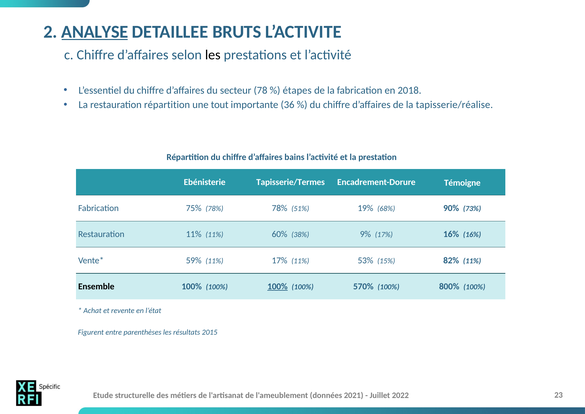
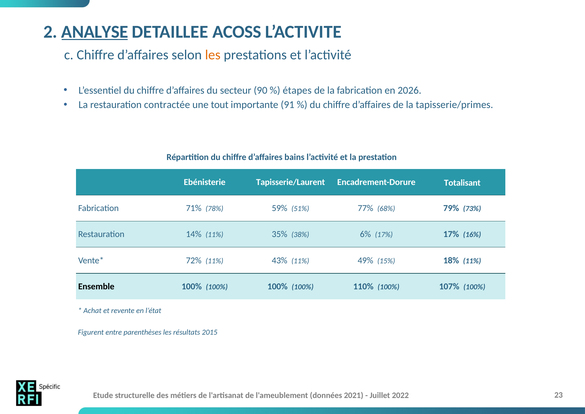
BRUTS: BRUTS -> ACOSS (237, 32)
les colour: black -> orange (213, 55)
78: 78 -> 90 (261, 90)
2018: 2018 -> 2026 (409, 90)
restauration répartition: répartition -> contractée (167, 105)
36: 36 -> 91 (288, 105)
tapisserie/réalise: tapisserie/réalise -> tapisserie/primes (454, 105)
Tapisserie/Termes: Tapisserie/Termes -> Tapisserie/Laurent (291, 182)
Témoigne: Témoigne -> Totalisant (462, 183)
75%: 75% -> 71% (194, 208)
78% 78%: 78% -> 59% (280, 208)
19%: 19% -> 77% (365, 208)
90%: 90% -> 79% (451, 208)
Restauration 11%: 11% -> 14% (194, 234)
60%: 60% -> 35% (280, 234)
9%: 9% -> 6% (365, 234)
17% 16%: 16% -> 17% (451, 234)
59%: 59% -> 72% (194, 260)
11% 17%: 17% -> 43% (280, 260)
53%: 53% -> 49% (365, 260)
82%: 82% -> 18% (451, 260)
100% underline: present -> none (278, 286)
570%: 570% -> 110% (363, 286)
800%: 800% -> 107% (449, 286)
